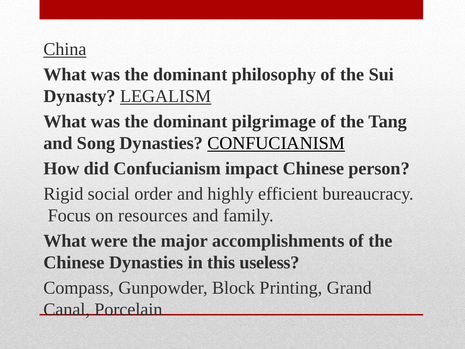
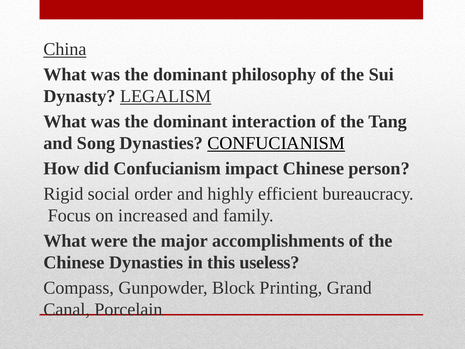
pilgrimage: pilgrimage -> interaction (274, 121)
resources: resources -> increased (153, 215)
